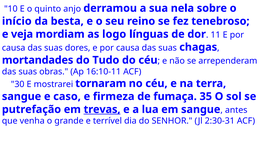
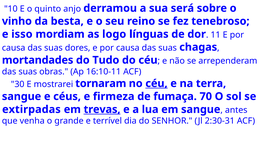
nela: nela -> será (182, 8)
início: início -> vinho (17, 21)
veja: veja -> isso (22, 34)
céu underline: none -> present (156, 84)
caso: caso -> céus (67, 97)
35: 35 -> 70 (206, 97)
putrefação: putrefação -> extirpadas (31, 110)
